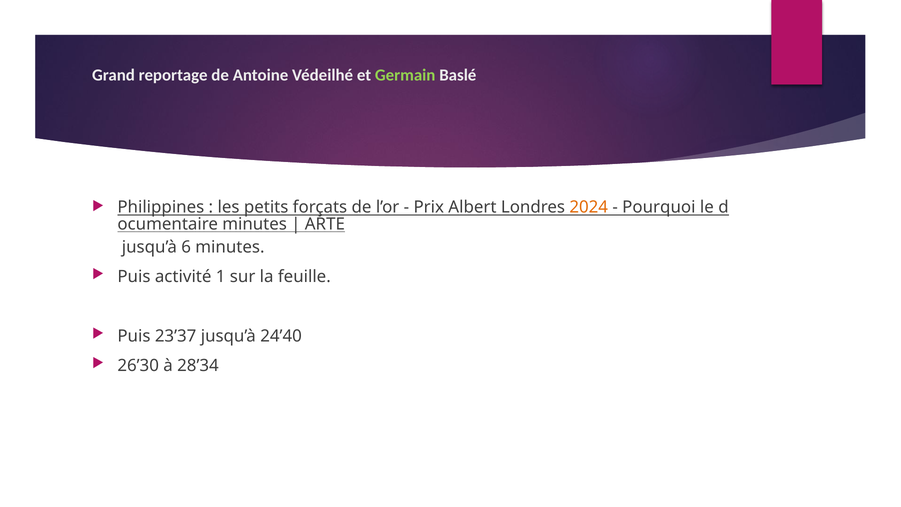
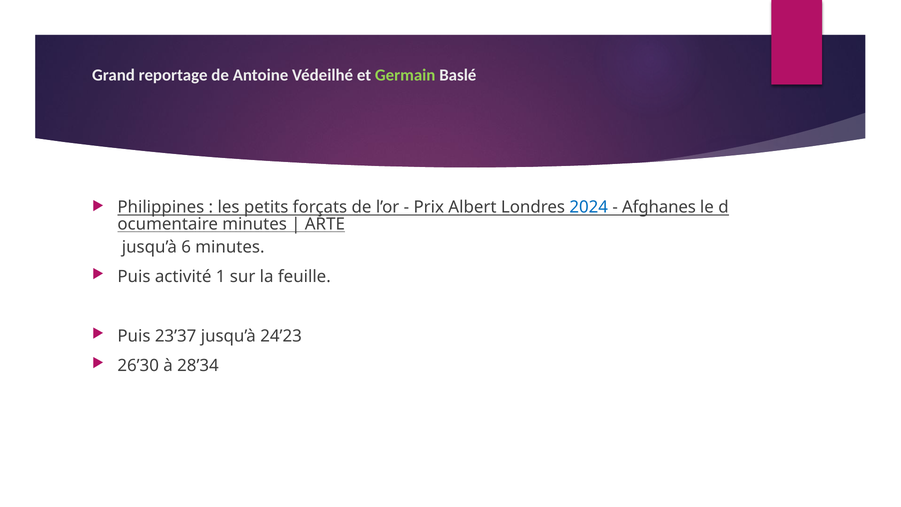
2024 colour: orange -> blue (589, 207)
Pourquoi: Pourquoi -> Afghanes (659, 207)
24’40: 24’40 -> 24’23 (281, 336)
